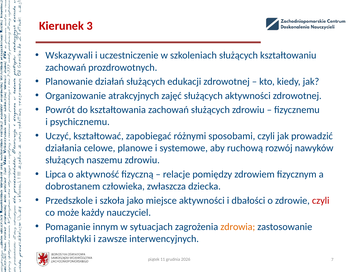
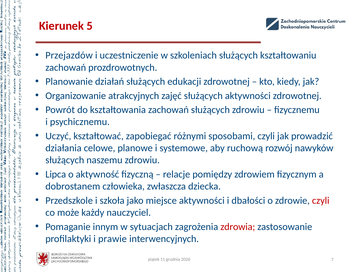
3: 3 -> 5 (90, 26)
Wskazywali: Wskazywali -> Przejazdów (69, 55)
zdrowia colour: orange -> red (238, 226)
zawsze: zawsze -> prawie (112, 238)
